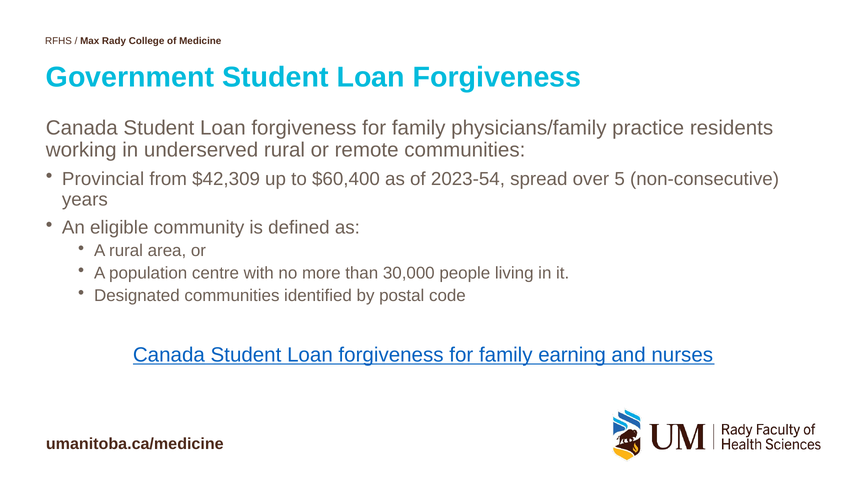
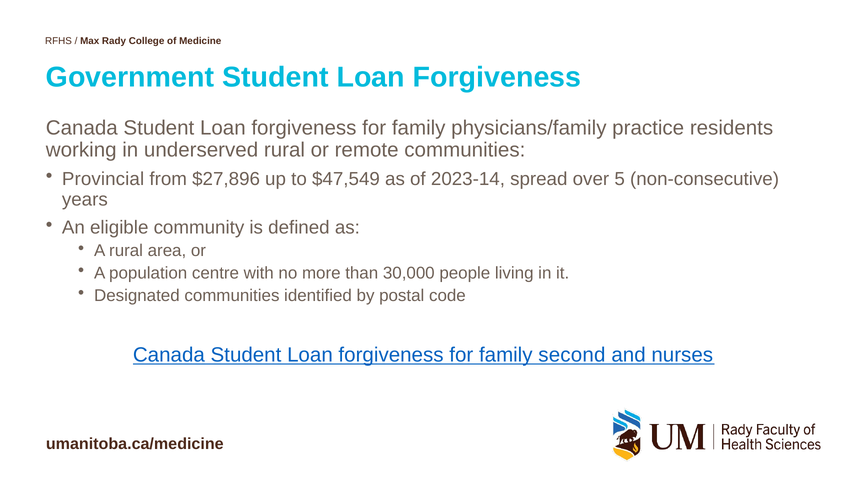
$42,309: $42,309 -> $27,896 (226, 179)
$60,400: $60,400 -> $47,549 (346, 179)
2023-54: 2023-54 -> 2023-14 (468, 179)
earning: earning -> second (572, 355)
